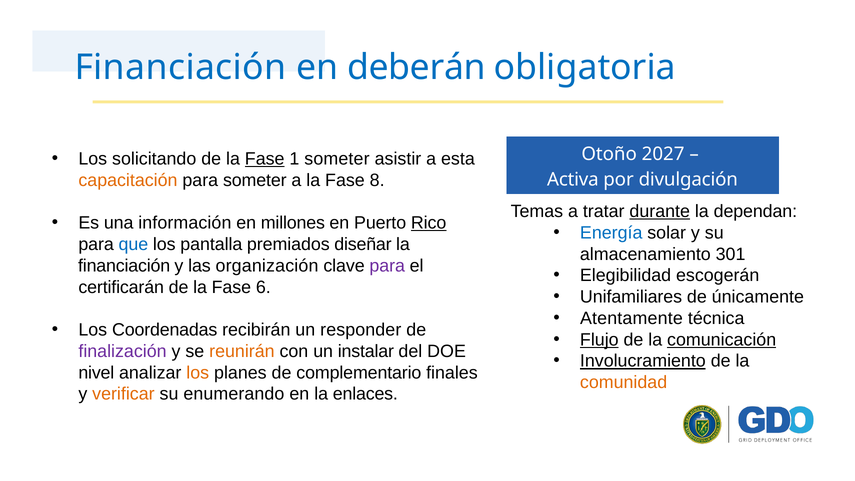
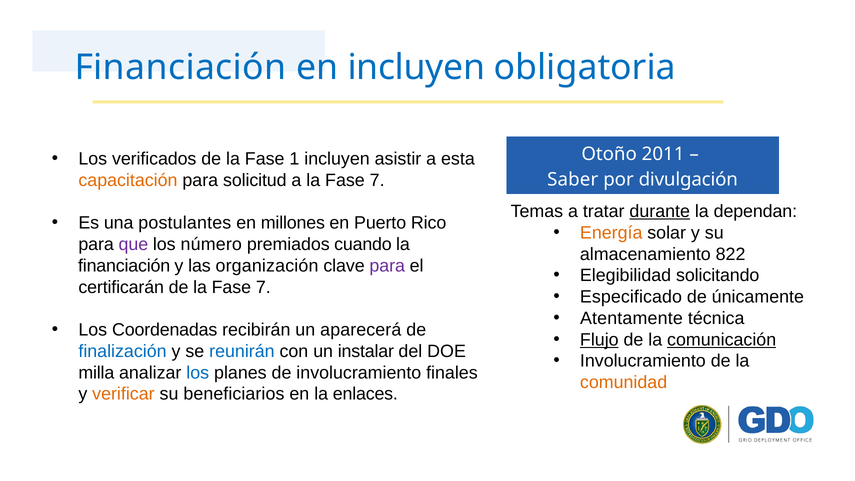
en deberán: deberán -> incluyen (416, 67)
2027: 2027 -> 2011 (663, 154)
solicitando: solicitando -> verificados (154, 159)
Fase underline: present -> none (265, 159)
1 someter: someter -> incluyen (337, 159)
para someter: someter -> solicitud (255, 180)
a la Fase 8: 8 -> 7 (377, 180)
Activa: Activa -> Saber (573, 179)
información: información -> postulantes (185, 223)
Rico underline: present -> none (429, 223)
Energía colour: blue -> orange (611, 233)
que colour: blue -> purple (133, 244)
pantalla: pantalla -> número (211, 244)
diseñar: diseñar -> cuando (363, 244)
301: 301 -> 822 (731, 254)
escogerán: escogerán -> solicitando (718, 276)
de la Fase 6: 6 -> 7 (263, 287)
Unifamiliares: Unifamiliares -> Especificado (631, 297)
responder: responder -> aparecerá (361, 330)
finalización colour: purple -> blue (123, 351)
reunirán colour: orange -> blue (242, 351)
Involucramiento underline: present -> none (643, 361)
nivel: nivel -> milla (96, 373)
los colour: orange -> blue (198, 373)
de complementario: complementario -> involucramiento (359, 373)
enumerando: enumerando -> beneficiarios (234, 394)
